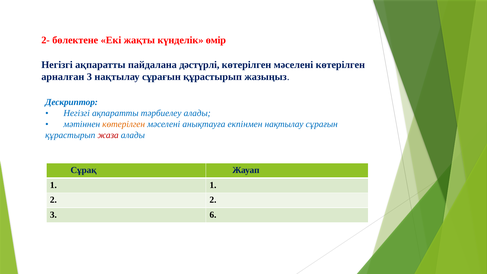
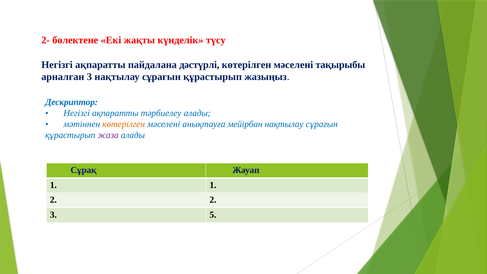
өмір: өмір -> түсу (216, 40)
мәселені көтерілген: көтерілген -> тақырыбы (340, 65)
екпінмен: екпінмен -> мейірбан (245, 124)
жаза colour: red -> purple (108, 135)
6: 6 -> 5 (213, 215)
